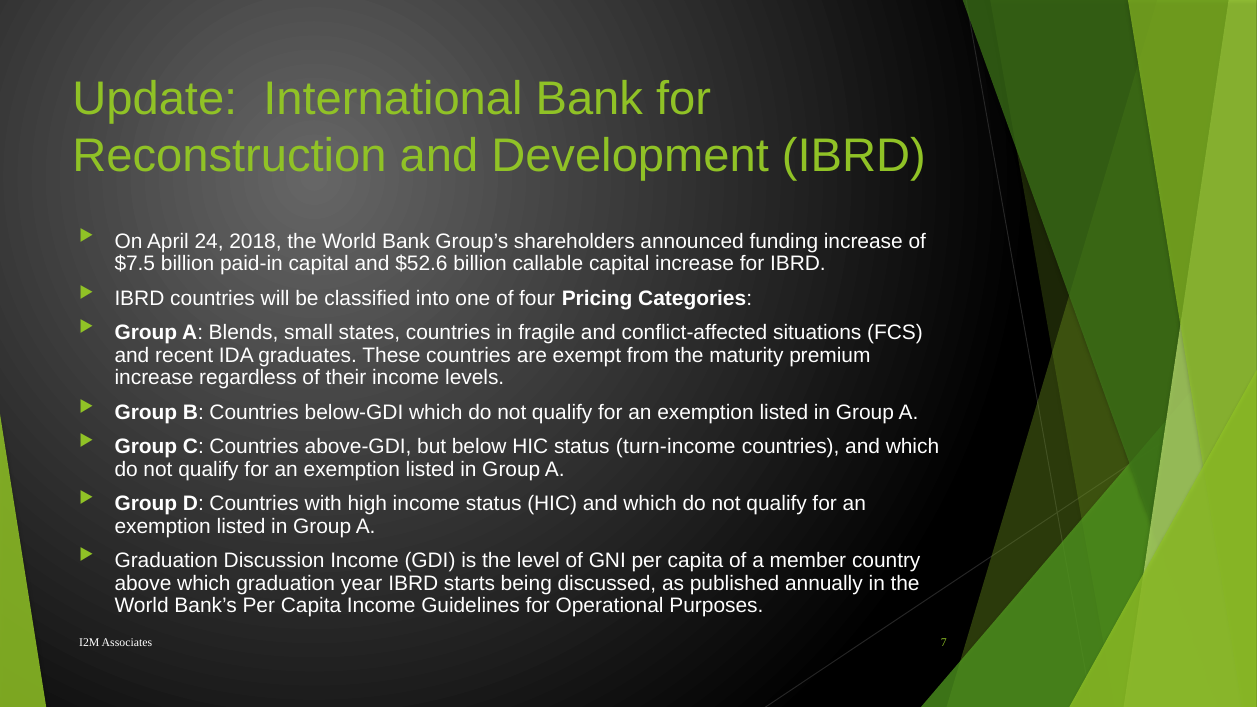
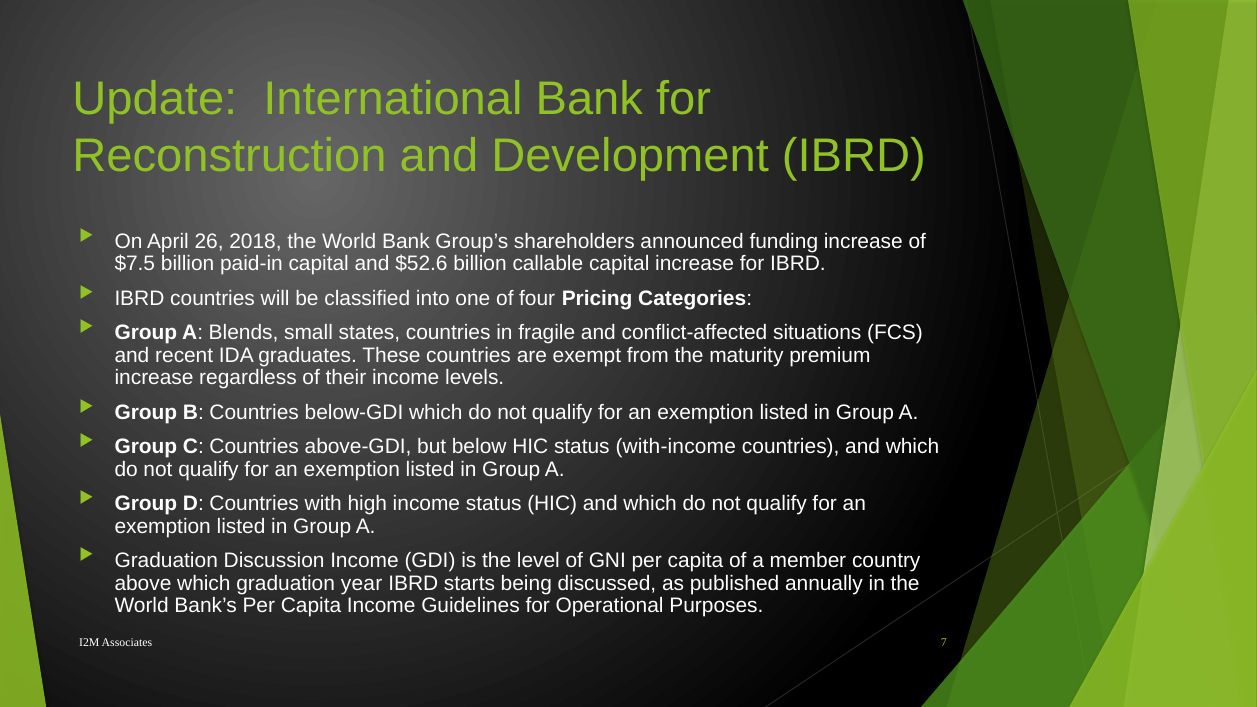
24: 24 -> 26 (209, 242)
turn-income: turn-income -> with-income (676, 447)
